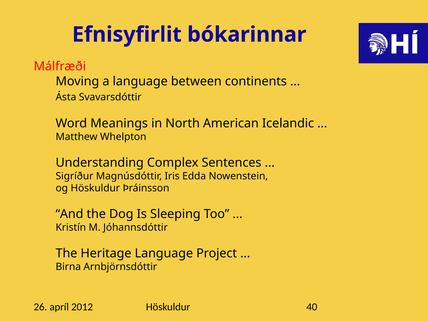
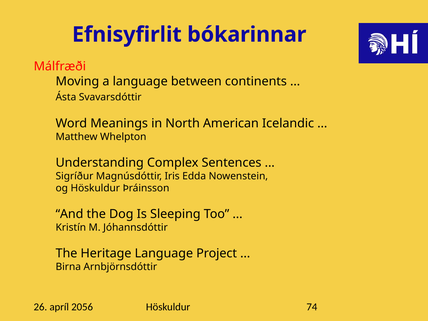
2012: 2012 -> 2056 (82, 307)
40: 40 -> 74 (312, 307)
